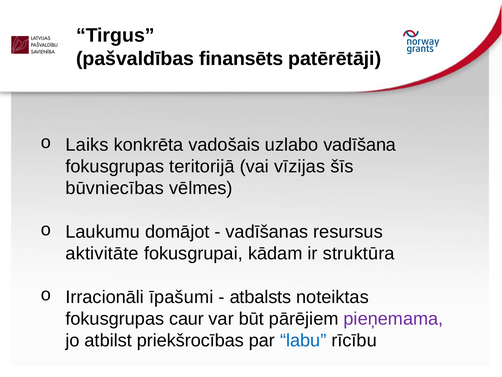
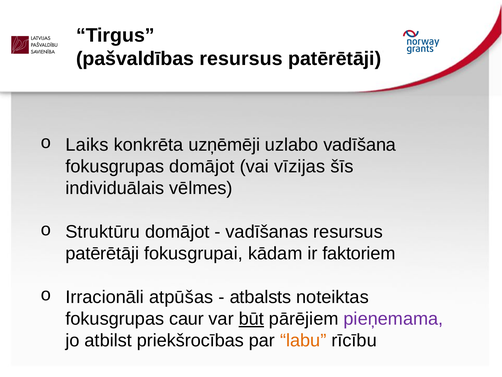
pašvaldības finansēts: finansēts -> resursus (241, 59)
vadošais: vadošais -> uzņēmēji (224, 145)
fokusgrupas teritorijā: teritorijā -> domājot (202, 166)
būvniecības: būvniecības -> individuālais (115, 188)
Laukumu: Laukumu -> Struktūru (103, 231)
aktivitāte: aktivitāte -> patērētāji (102, 253)
struktūra: struktūra -> faktoriem (359, 253)
īpašumi: īpašumi -> atpūšas (181, 297)
būt underline: none -> present (251, 318)
labu colour: blue -> orange (303, 340)
